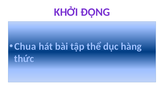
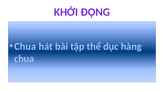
thức: thức -> chua (24, 59)
